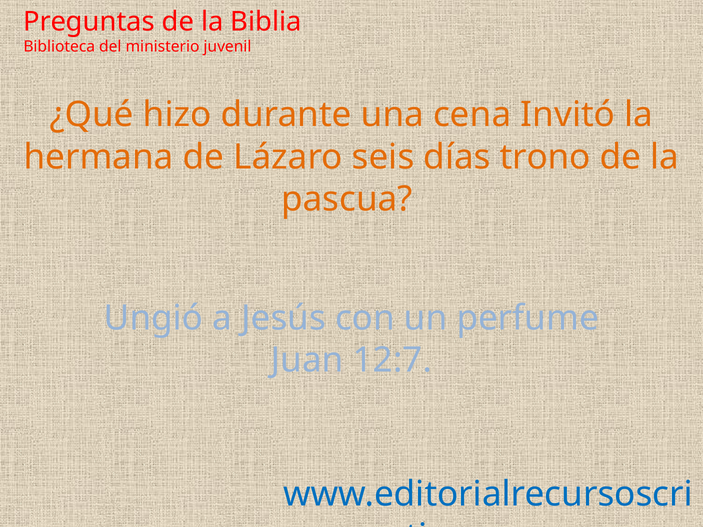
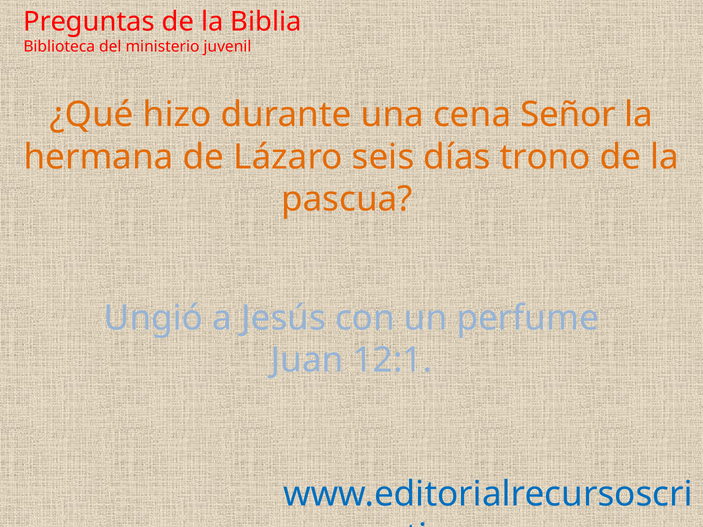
Invitó: Invitó -> Señor (568, 115)
12:7: 12:7 -> 12:1 (392, 360)
